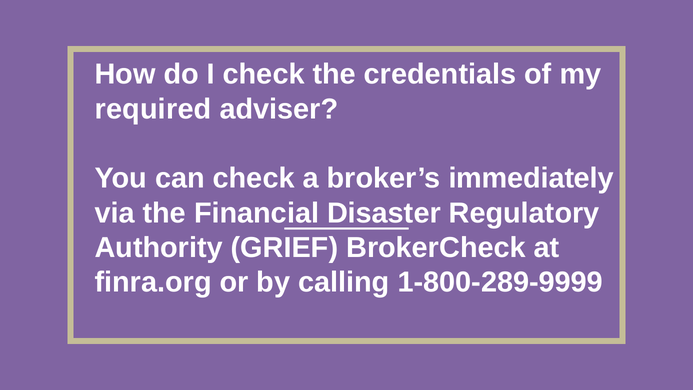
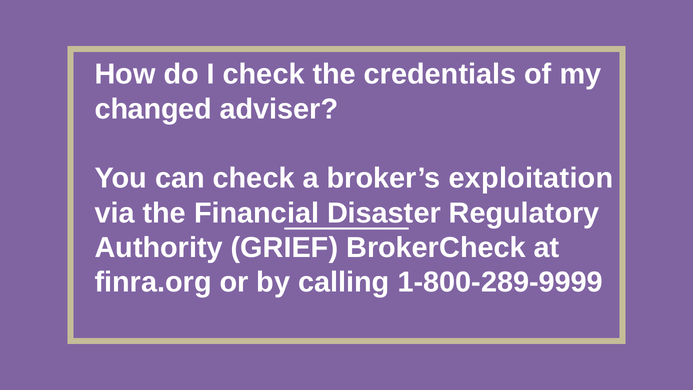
required: required -> changed (153, 109)
immediately: immediately -> exploitation (531, 178)
